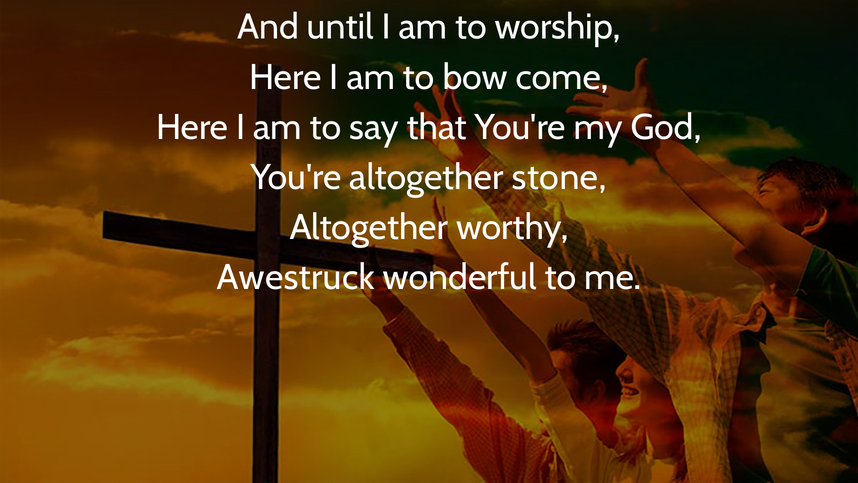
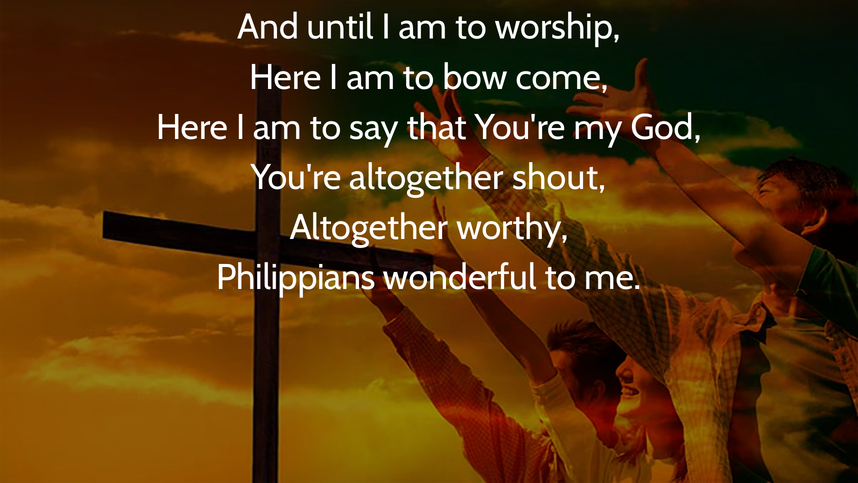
stone: stone -> shout (559, 177)
Awestruck: Awestruck -> Philippians (296, 277)
